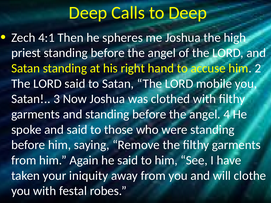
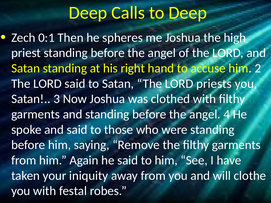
4:1: 4:1 -> 0:1 (46, 38)
mobile: mobile -> priests (214, 84)
